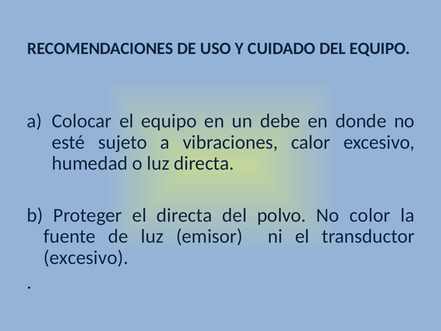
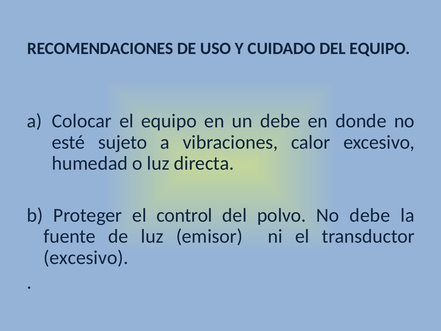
el directa: directa -> control (184, 215)
No color: color -> debe (370, 215)
